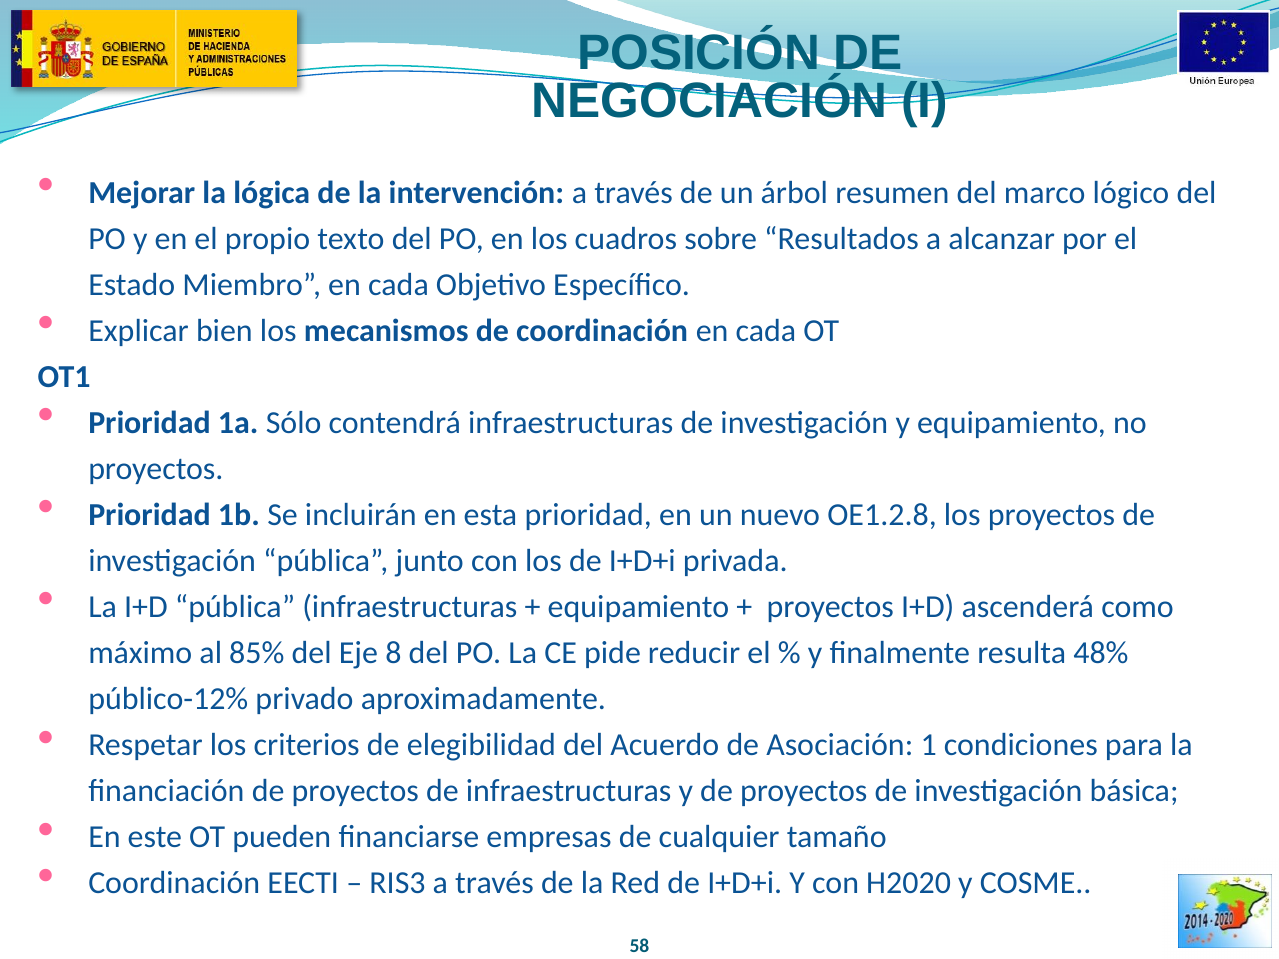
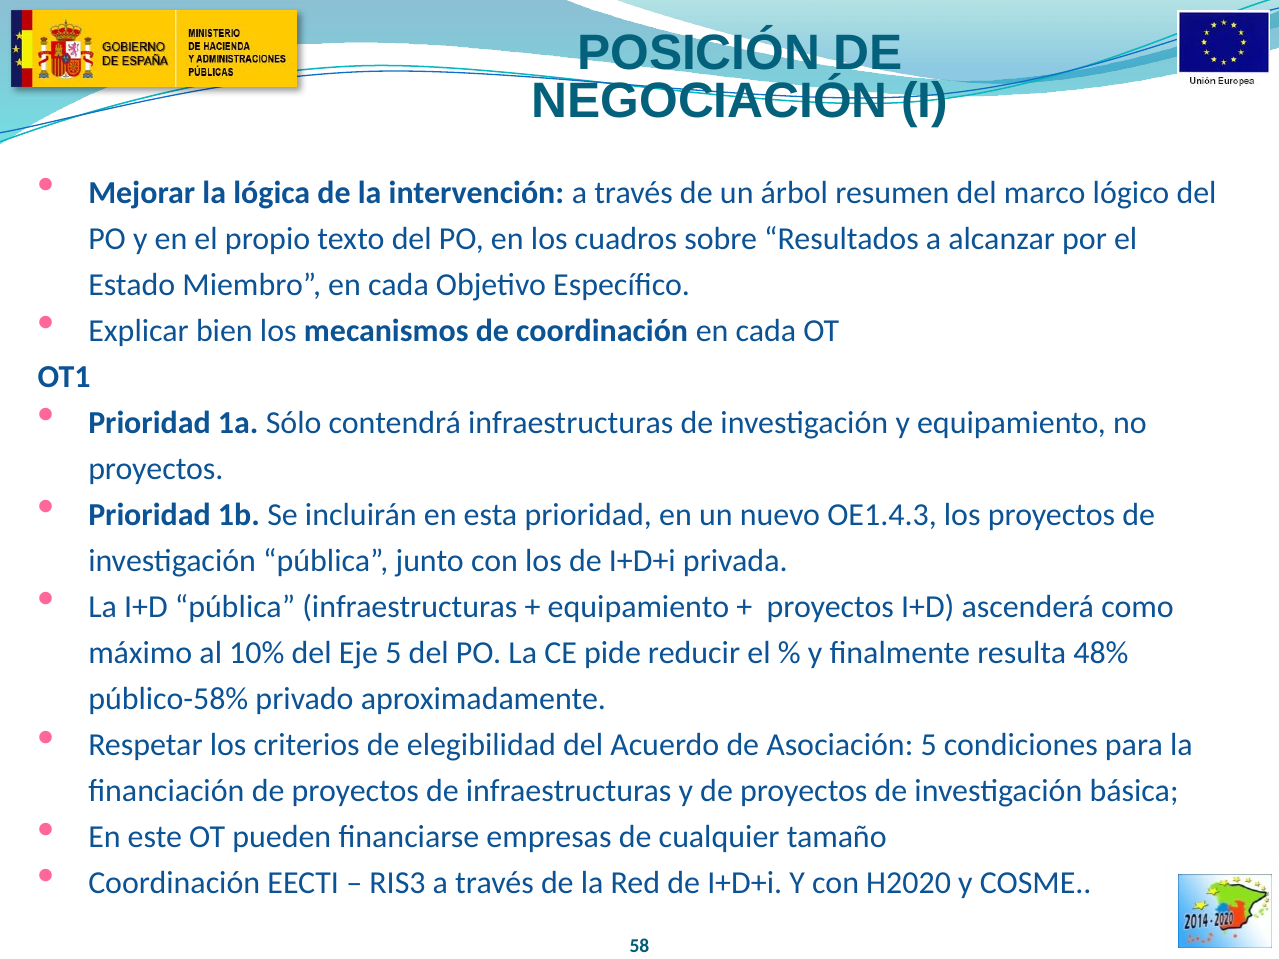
OE1.2.8: OE1.2.8 -> OE1.4.3 (882, 515)
85%: 85% -> 10% (257, 653)
Eje 8: 8 -> 5 (393, 653)
público-12%: público-12% -> público-58% (168, 699)
Asociación 1: 1 -> 5 (929, 745)
